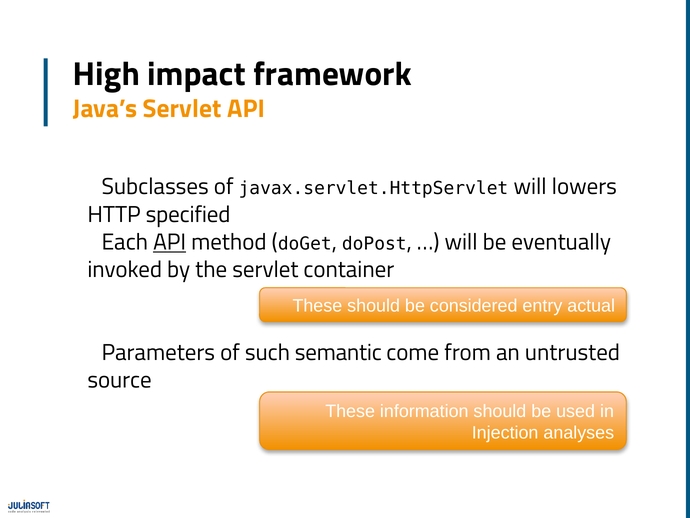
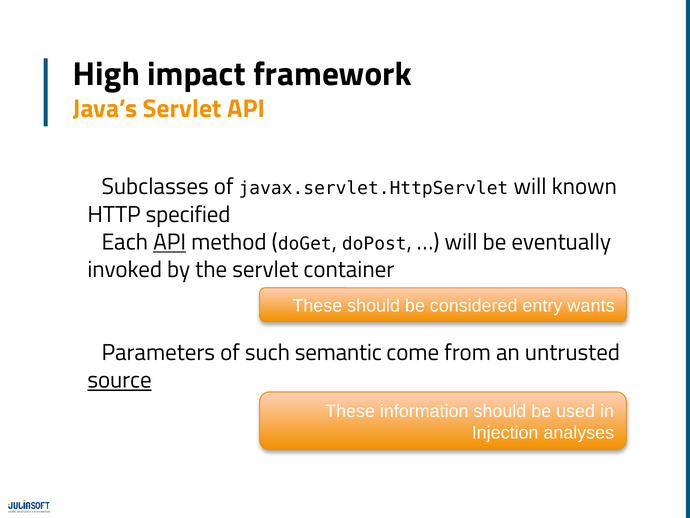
lowers: lowers -> known (584, 187)
actual: actual -> wants (591, 306)
source underline: none -> present (120, 380)
